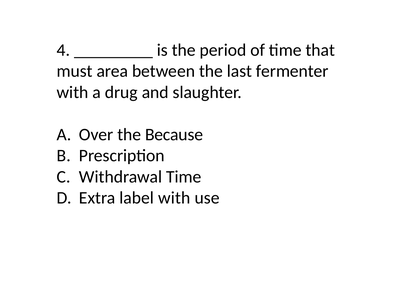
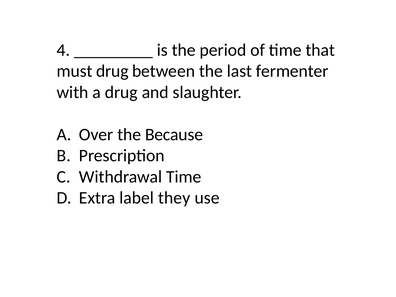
must area: area -> drug (112, 71)
label with: with -> they (174, 198)
